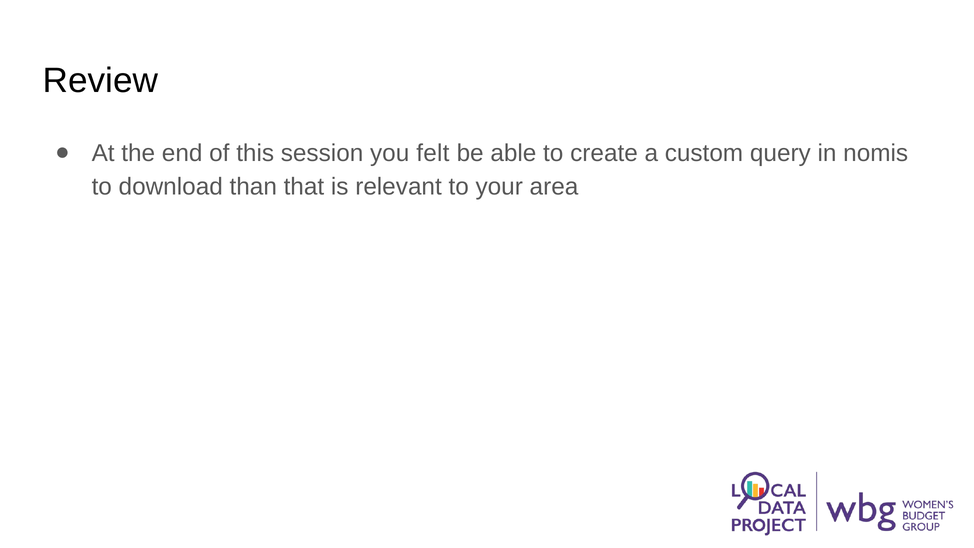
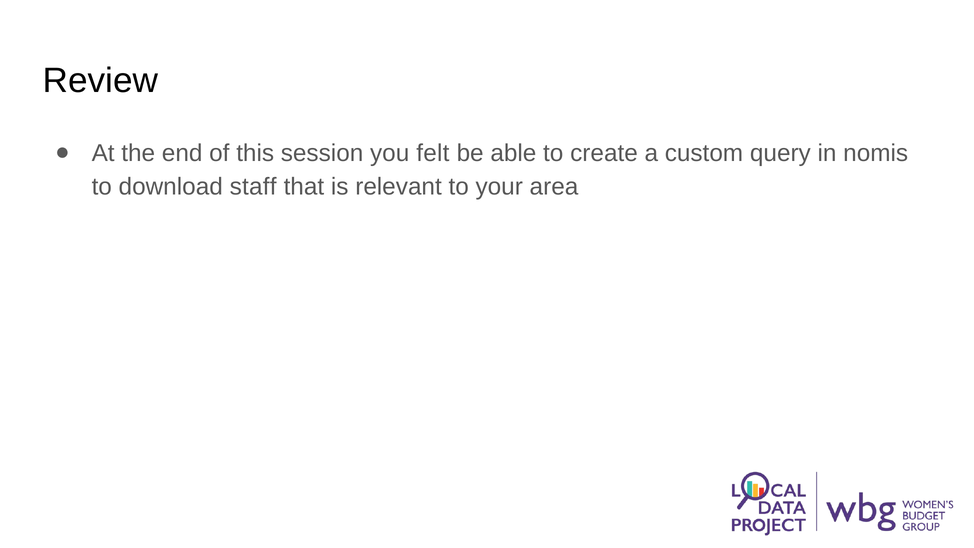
than: than -> staff (253, 187)
